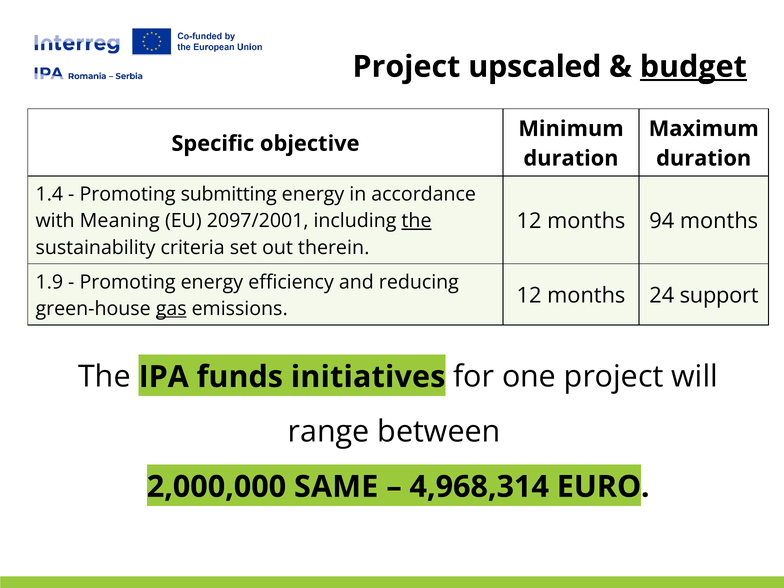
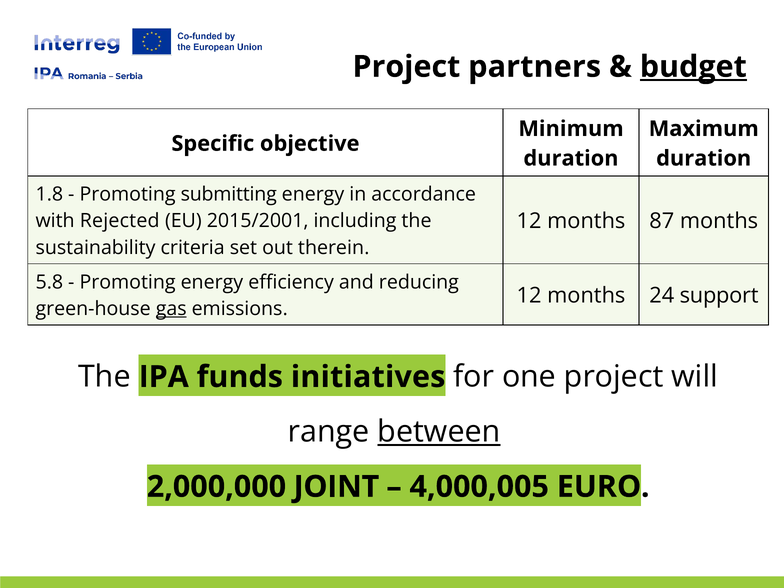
upscaled: upscaled -> partners (535, 67)
1.4: 1.4 -> 1.8 (49, 194)
94: 94 -> 87 (662, 221)
Meaning: Meaning -> Rejected (120, 221)
2097/2001: 2097/2001 -> 2015/2001 (258, 221)
the underline: present -> none (417, 221)
1.9: 1.9 -> 5.8 (49, 282)
between underline: none -> present (439, 432)
SAME: SAME -> JOINT (336, 487)
4,968,314: 4,968,314 -> 4,000,005 (479, 487)
